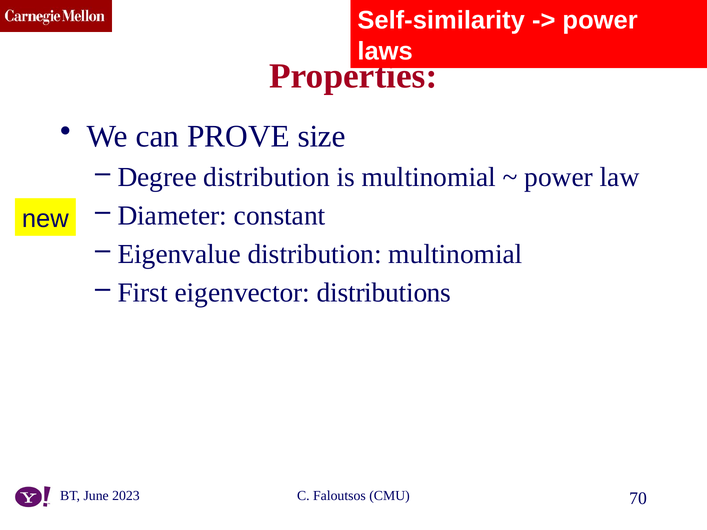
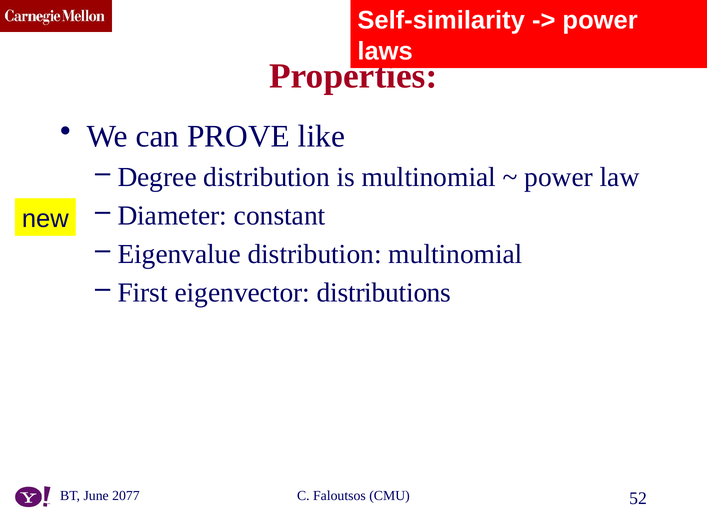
size: size -> like (321, 137)
2023: 2023 -> 2077 (126, 496)
70: 70 -> 52 (638, 499)
